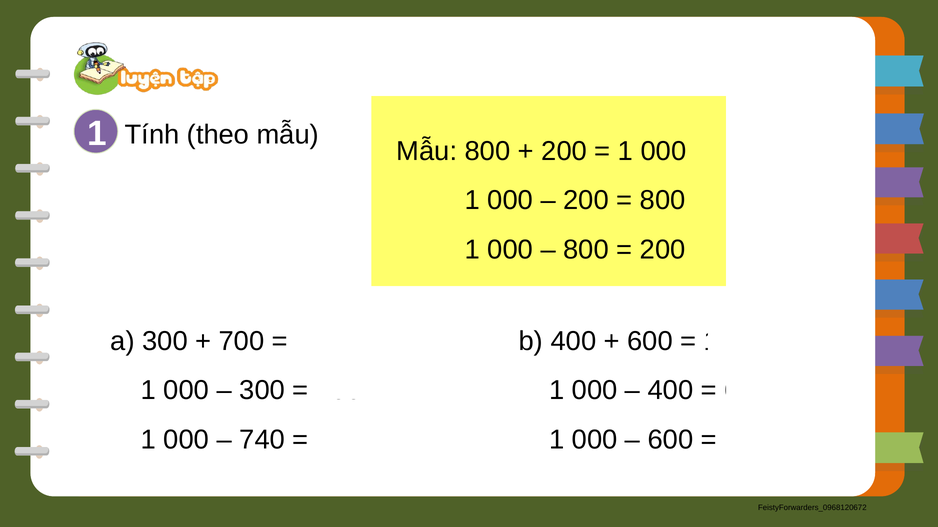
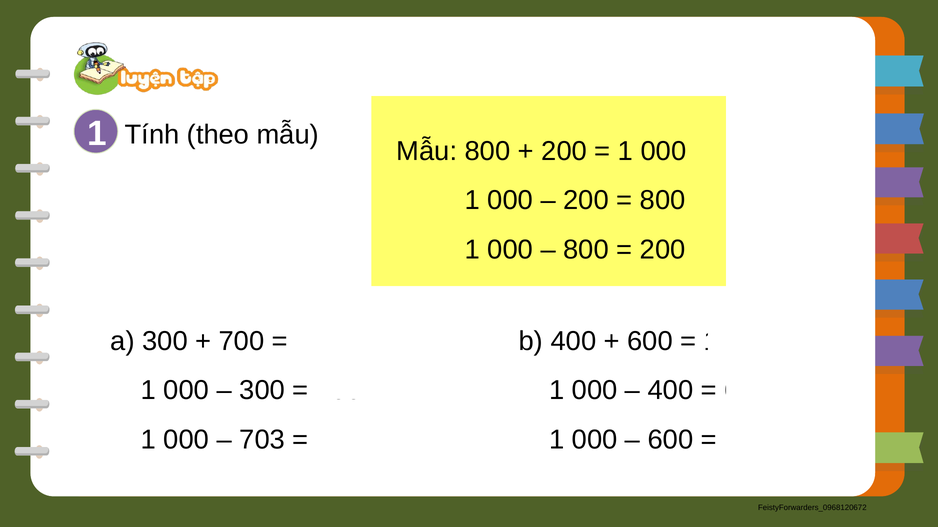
740: 740 -> 703 (262, 440)
